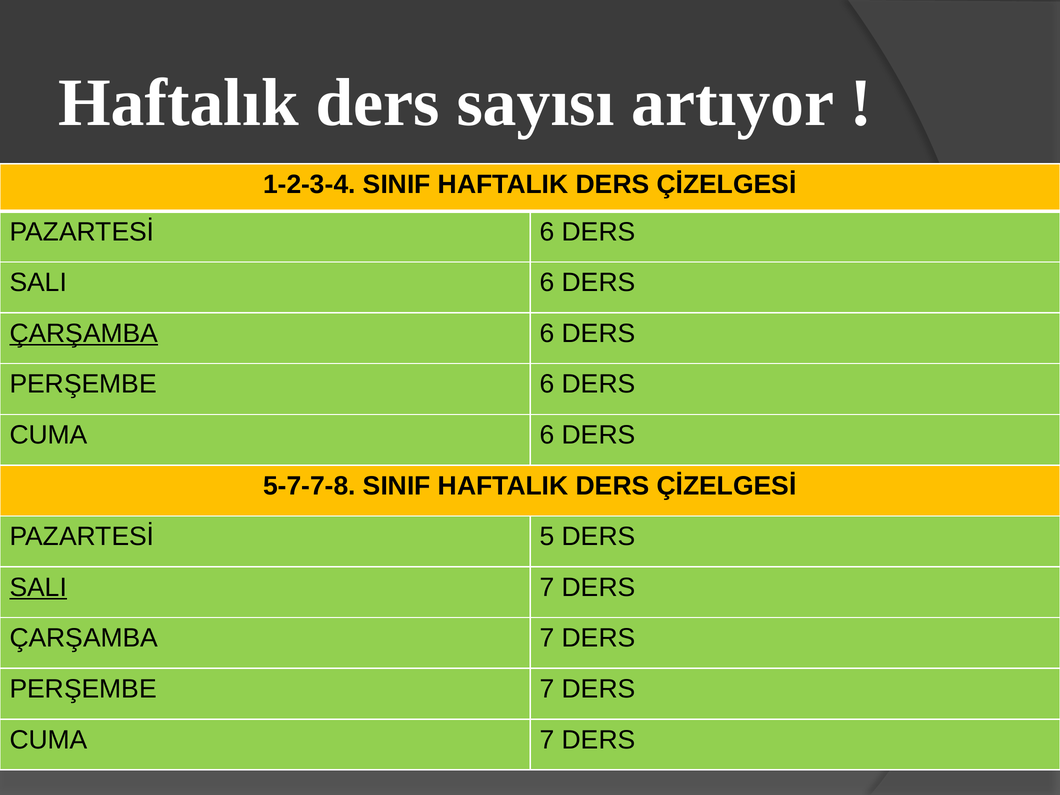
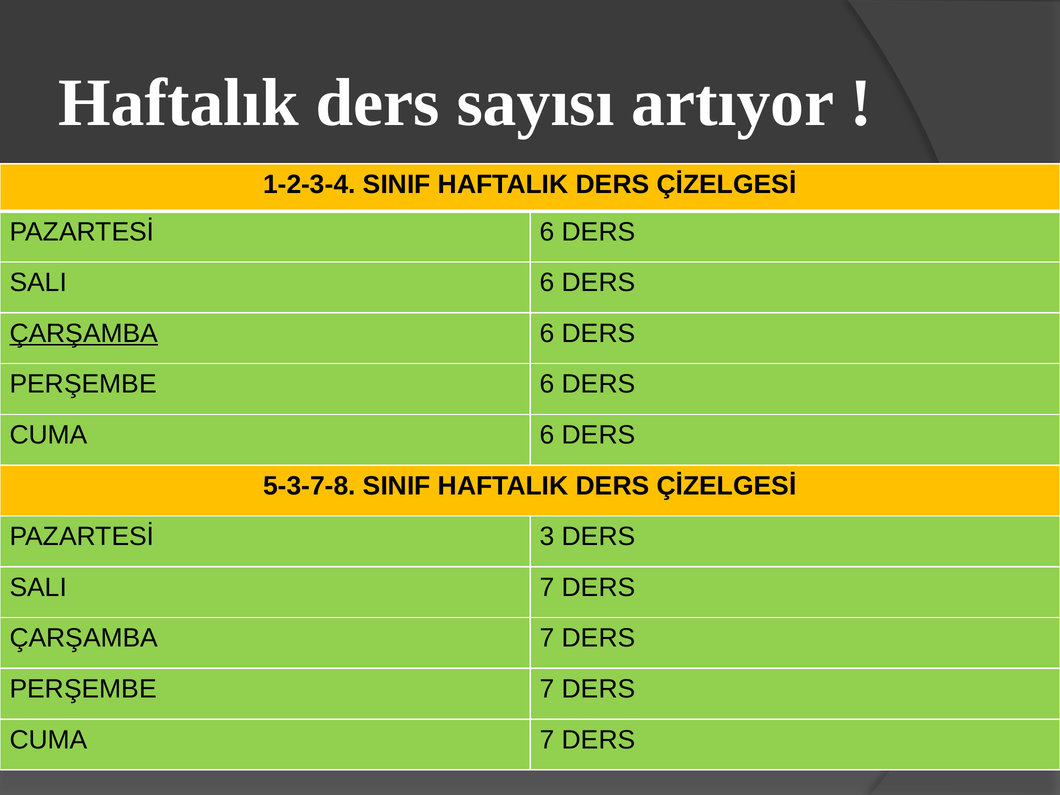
5-7-7-8: 5-7-7-8 -> 5-3-7-8 (309, 486)
5: 5 -> 3 (547, 537)
SALI underline: present -> none (38, 587)
